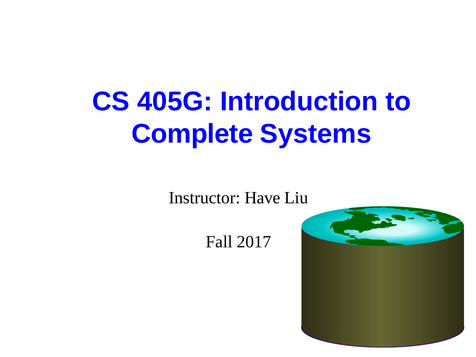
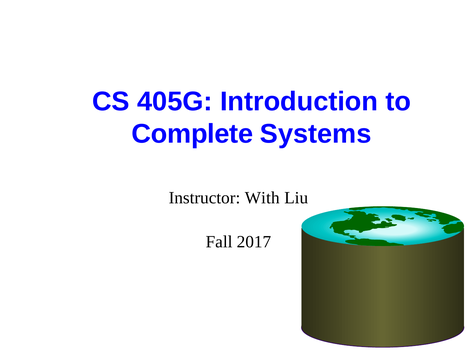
Have: Have -> With (262, 198)
